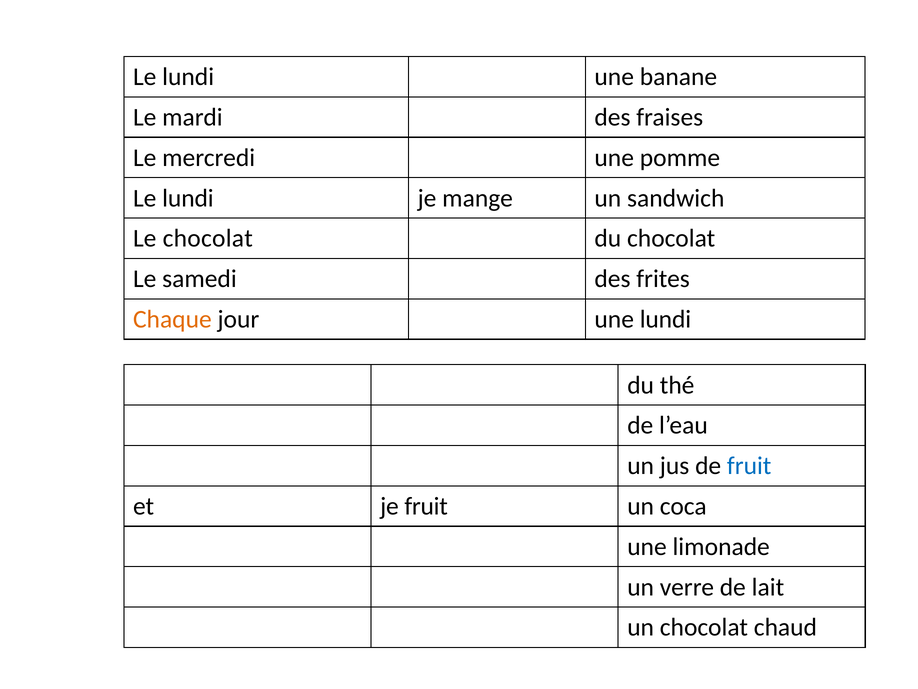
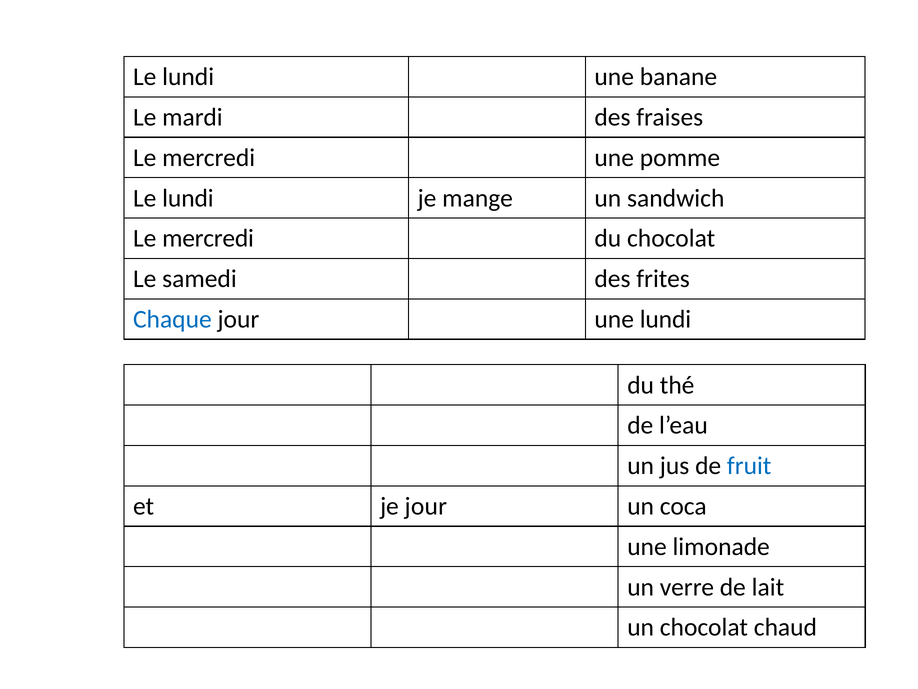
chocolat: chocolat -> mercredi (208, 238)
Chaque colour: orange -> blue (172, 319)
je fruit: fruit -> jour (426, 506)
